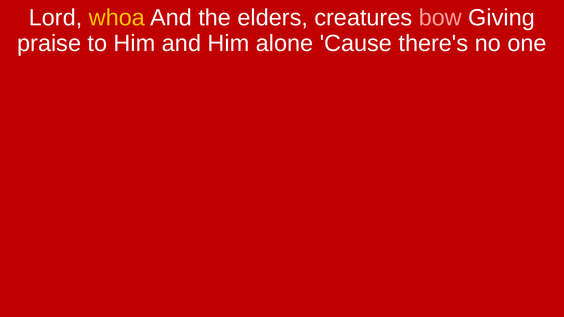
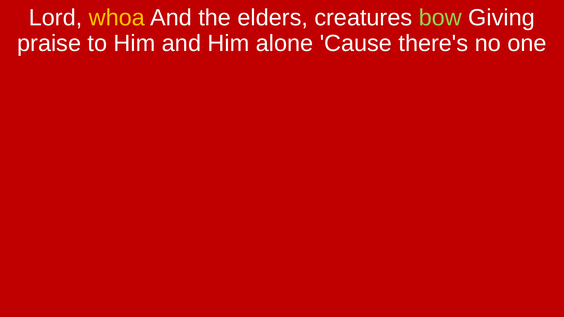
bow colour: pink -> light green (440, 18)
